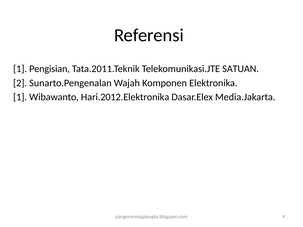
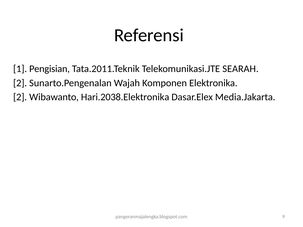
SATUAN: SATUAN -> SEARAH (240, 69)
1: 1 -> 2 (20, 97)
Hari.2012.Elektronika: Hari.2012.Elektronika -> Hari.2038.Elektronika (125, 97)
